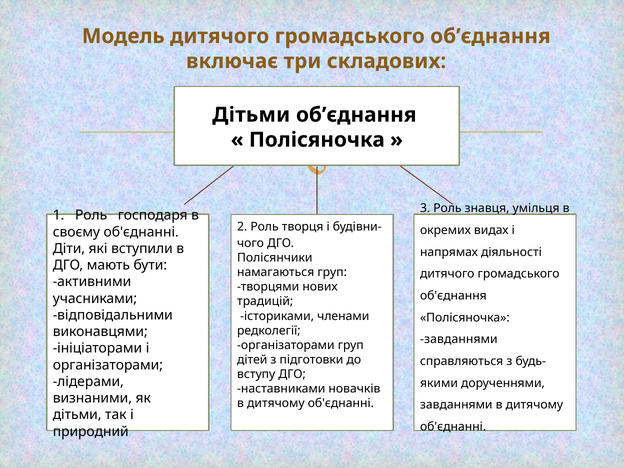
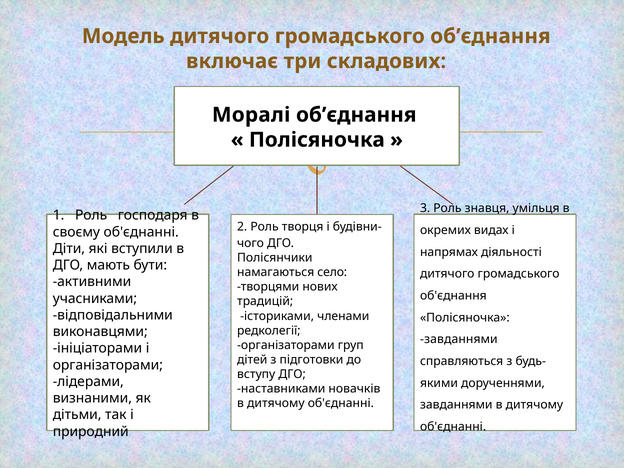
Дітьми: Дітьми -> Моралі (251, 115)
намагаються груп: груп -> село (332, 272)
